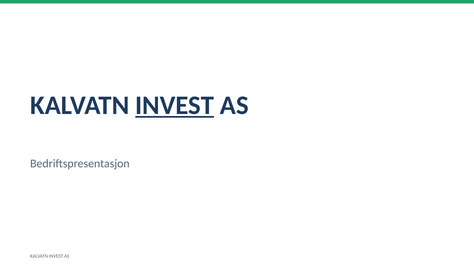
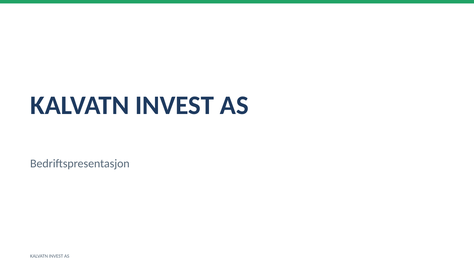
INVEST underline: present -> none (175, 105)
